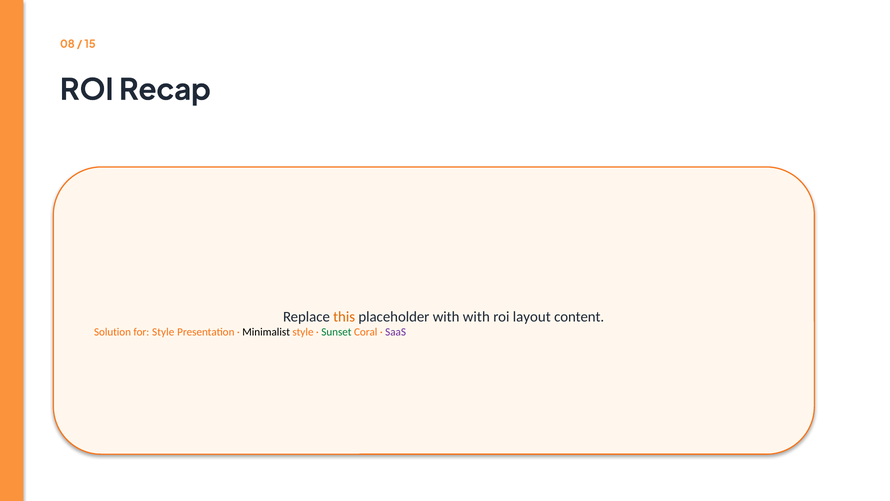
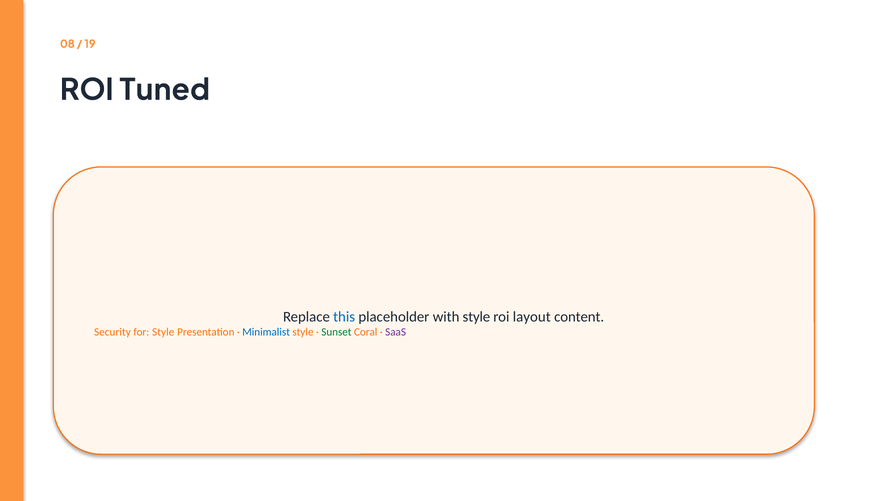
15: 15 -> 19 (90, 44)
Recap: Recap -> Tuned (165, 90)
this colour: orange -> blue (344, 316)
with with: with -> style (476, 316)
Solution: Solution -> Security (112, 332)
Minimalist colour: black -> blue (266, 332)
